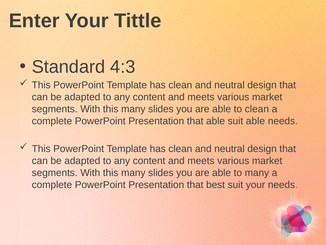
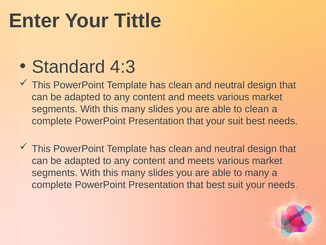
that able: able -> your (216, 121)
suit able: able -> best (255, 121)
